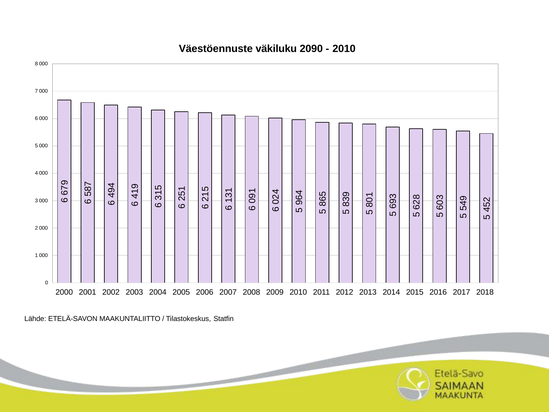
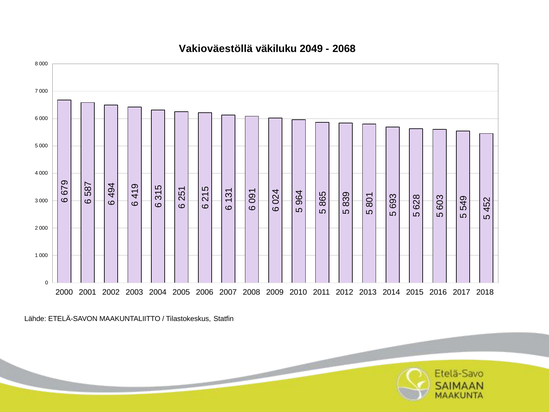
Väestöennuste: Väestöennuste -> Vakioväestöllä (216, 49)
2090: 2090 -> 2049 (311, 49)
2010: 2010 -> 2068 (344, 49)
